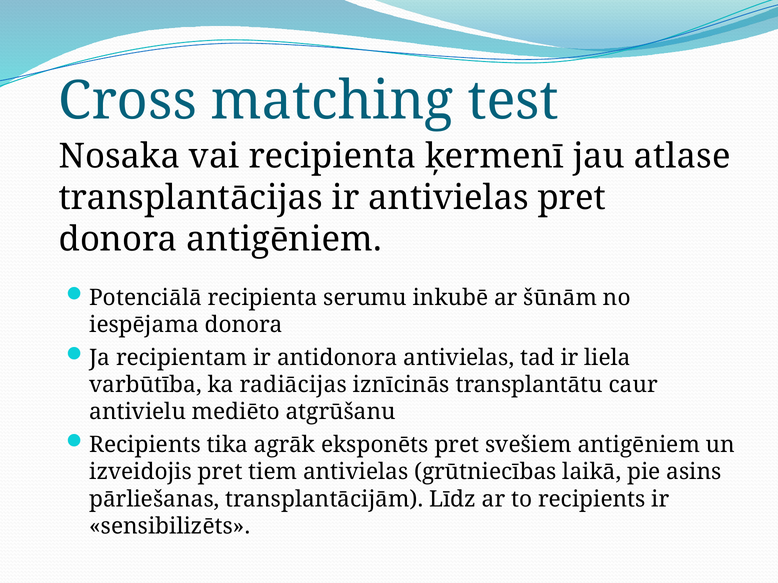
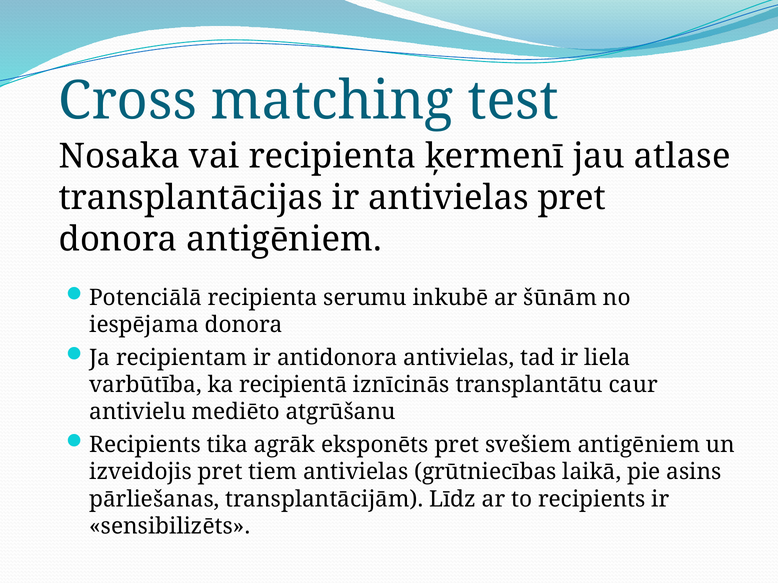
radiācijas: radiācijas -> recipientā (293, 385)
